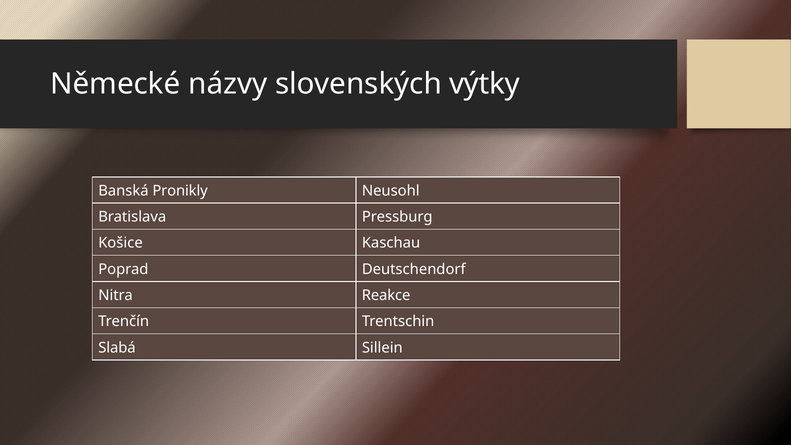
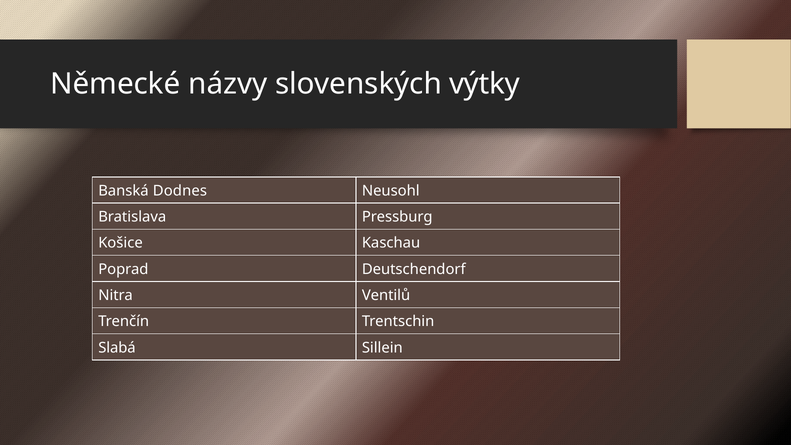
Pronikly: Pronikly -> Dodnes (180, 191)
Reakce: Reakce -> Ventilů (386, 295)
